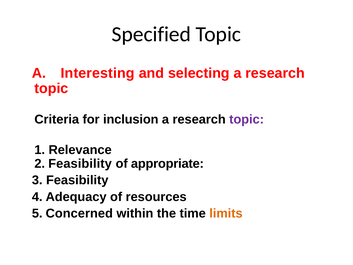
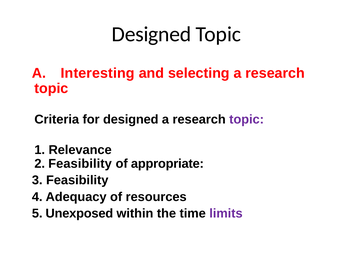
Specified: Specified -> Designed (151, 34)
for inclusion: inclusion -> designed (131, 119)
Concerned: Concerned -> Unexposed (79, 213)
limits colour: orange -> purple (226, 213)
